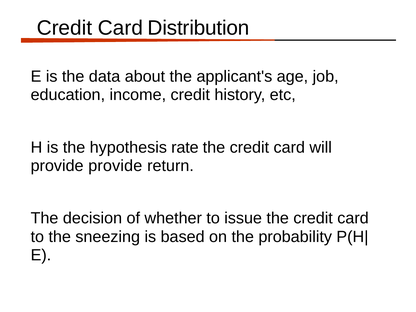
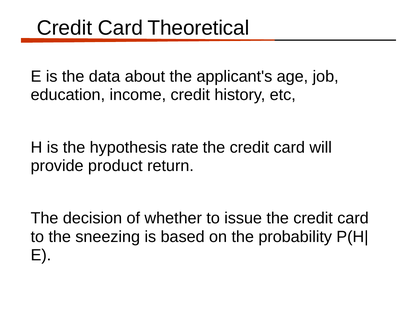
Distribution: Distribution -> Theoretical (198, 28)
provide provide: provide -> product (115, 166)
